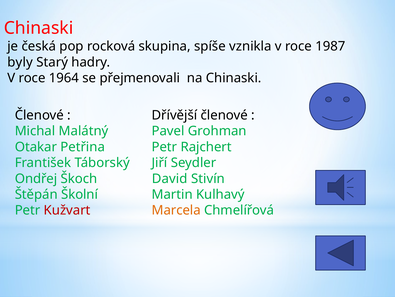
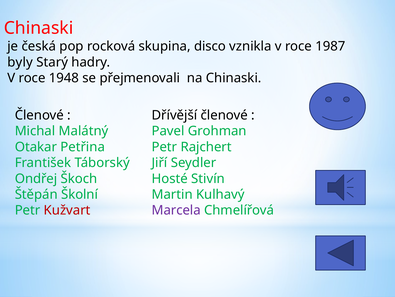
spíše: spíše -> disco (210, 46)
1964: 1964 -> 1948 (64, 78)
David: David -> Hosté (170, 178)
Marcela colour: orange -> purple (176, 210)
